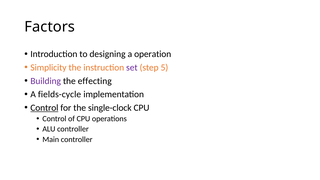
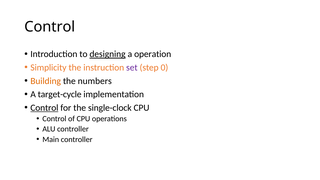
Factors: Factors -> Control (50, 27)
designing underline: none -> present (108, 54)
5: 5 -> 0 (164, 68)
Building colour: purple -> orange (46, 81)
effecting: effecting -> numbers (95, 81)
fields-cycle: fields-cycle -> target-cycle (60, 94)
